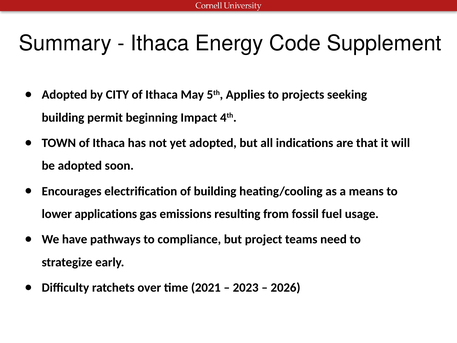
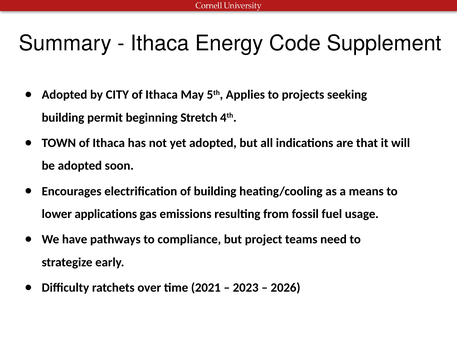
Impact: Impact -> Stretch (199, 117)
